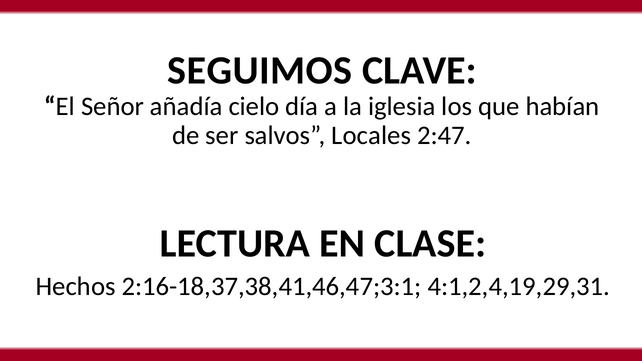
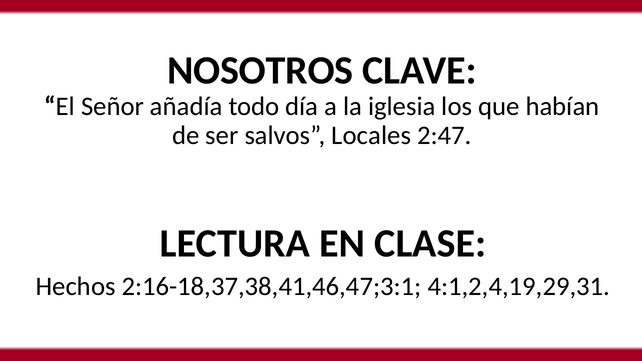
SEGUIMOS: SEGUIMOS -> NOSOTROS (260, 70)
cielo: cielo -> todo (254, 107)
